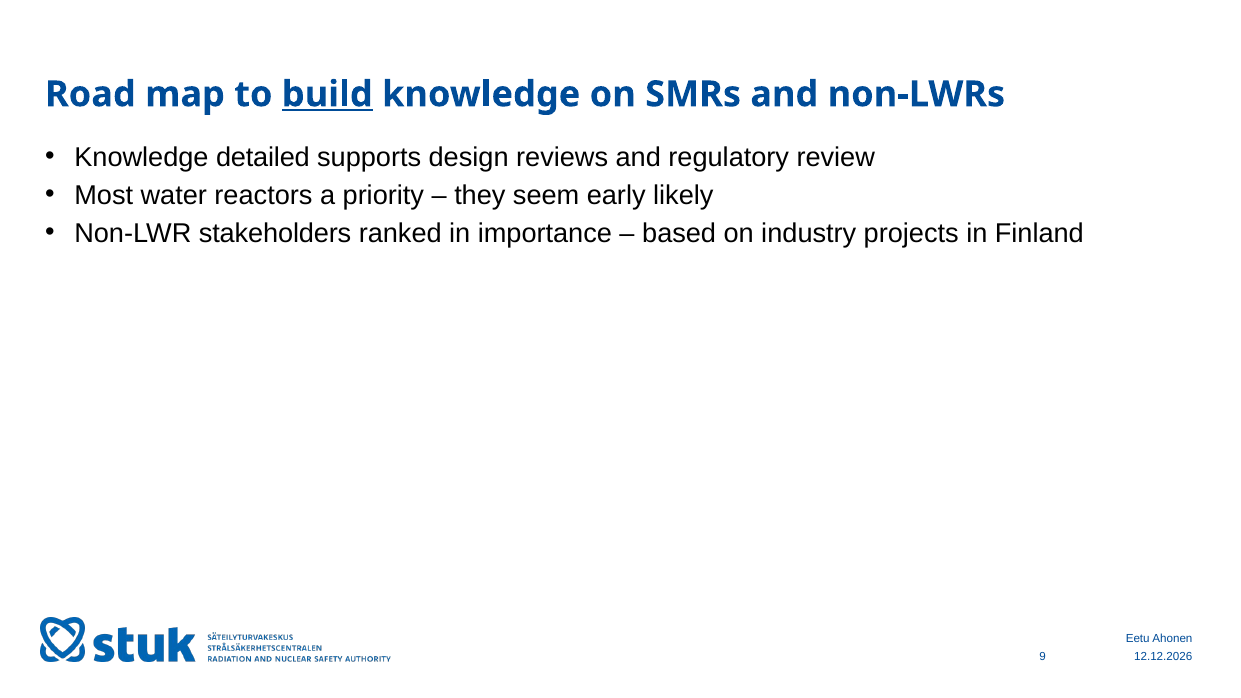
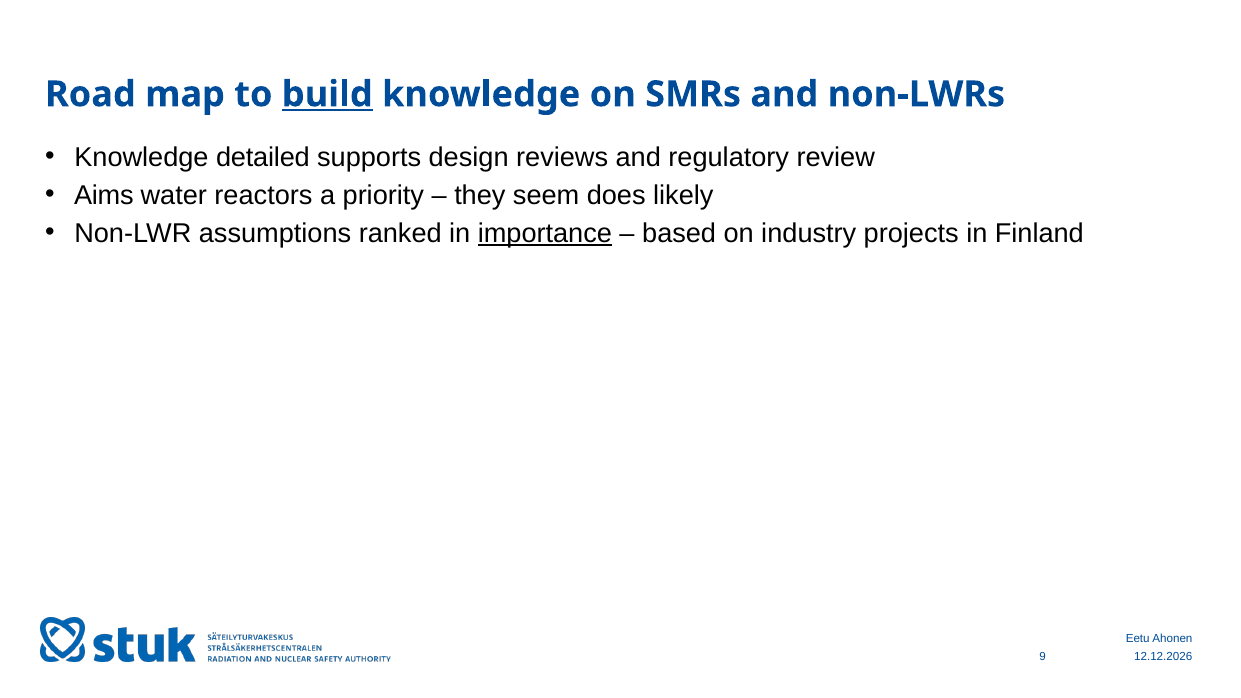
Most: Most -> Aims (104, 195)
early: early -> does (616, 195)
stakeholders: stakeholders -> assumptions (275, 233)
importance underline: none -> present (545, 233)
